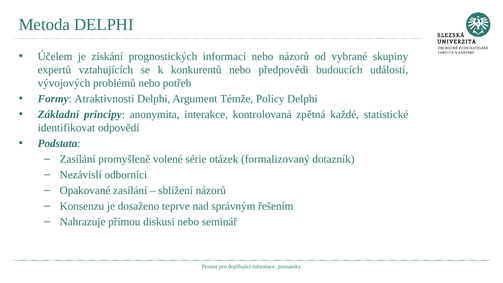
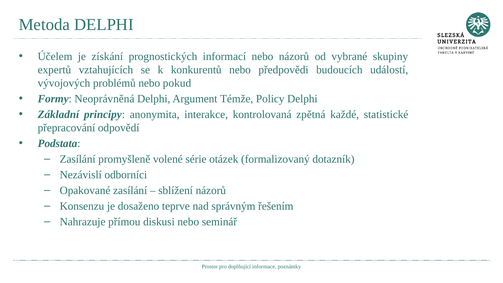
potřeb: potřeb -> pokud (177, 83)
Atraktivnosti: Atraktivnosti -> Neoprávněná (104, 99)
identifikovat: identifikovat -> přepracování (66, 128)
